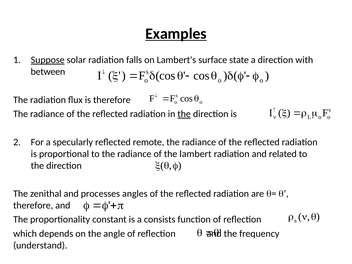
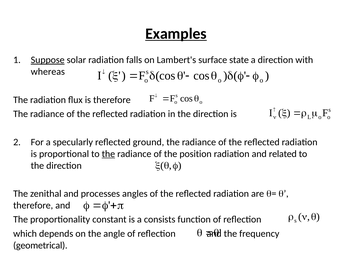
between: between -> whereas (48, 72)
the underline: present -> none (184, 114)
remote: remote -> ground (149, 142)
the underline: none -> present (108, 154)
lambert: lambert -> position (196, 154)
understand: understand -> geometrical (40, 245)
